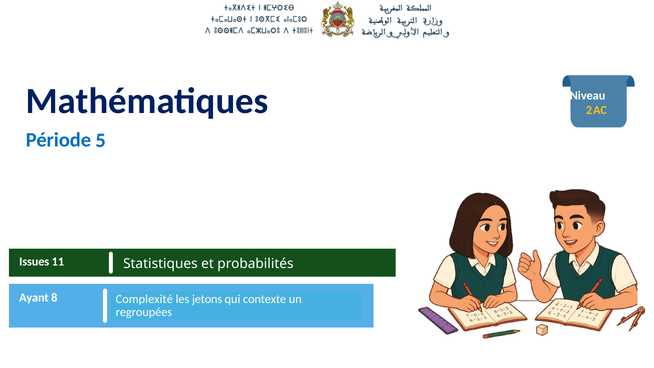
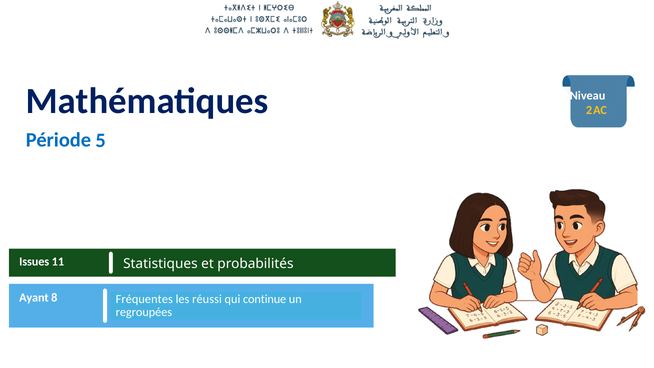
Complexité: Complexité -> Fréquentes (144, 299)
jetons: jetons -> réussi (207, 299)
contexte: contexte -> continue (265, 299)
